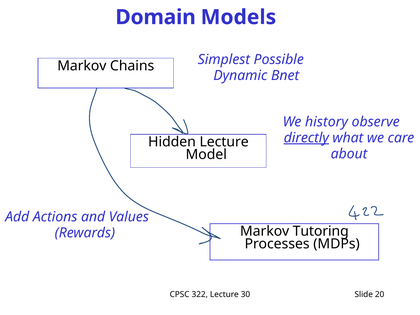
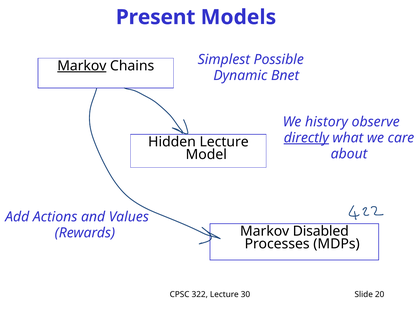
Domain: Domain -> Present (156, 17)
Markov underline: none -> present (82, 66)
Tutoring: Tutoring -> Disabled (321, 231)
